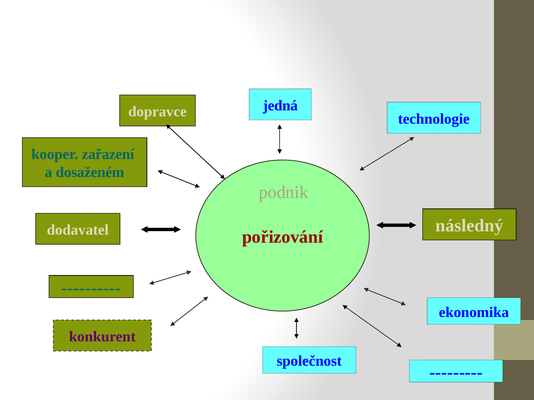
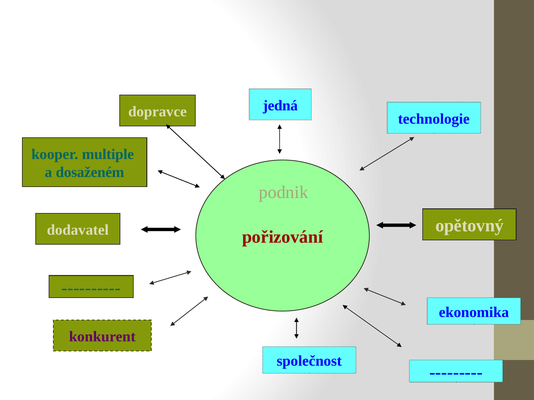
zařazení: zařazení -> multiple (108, 155)
následný: následný -> opětovný (470, 226)
